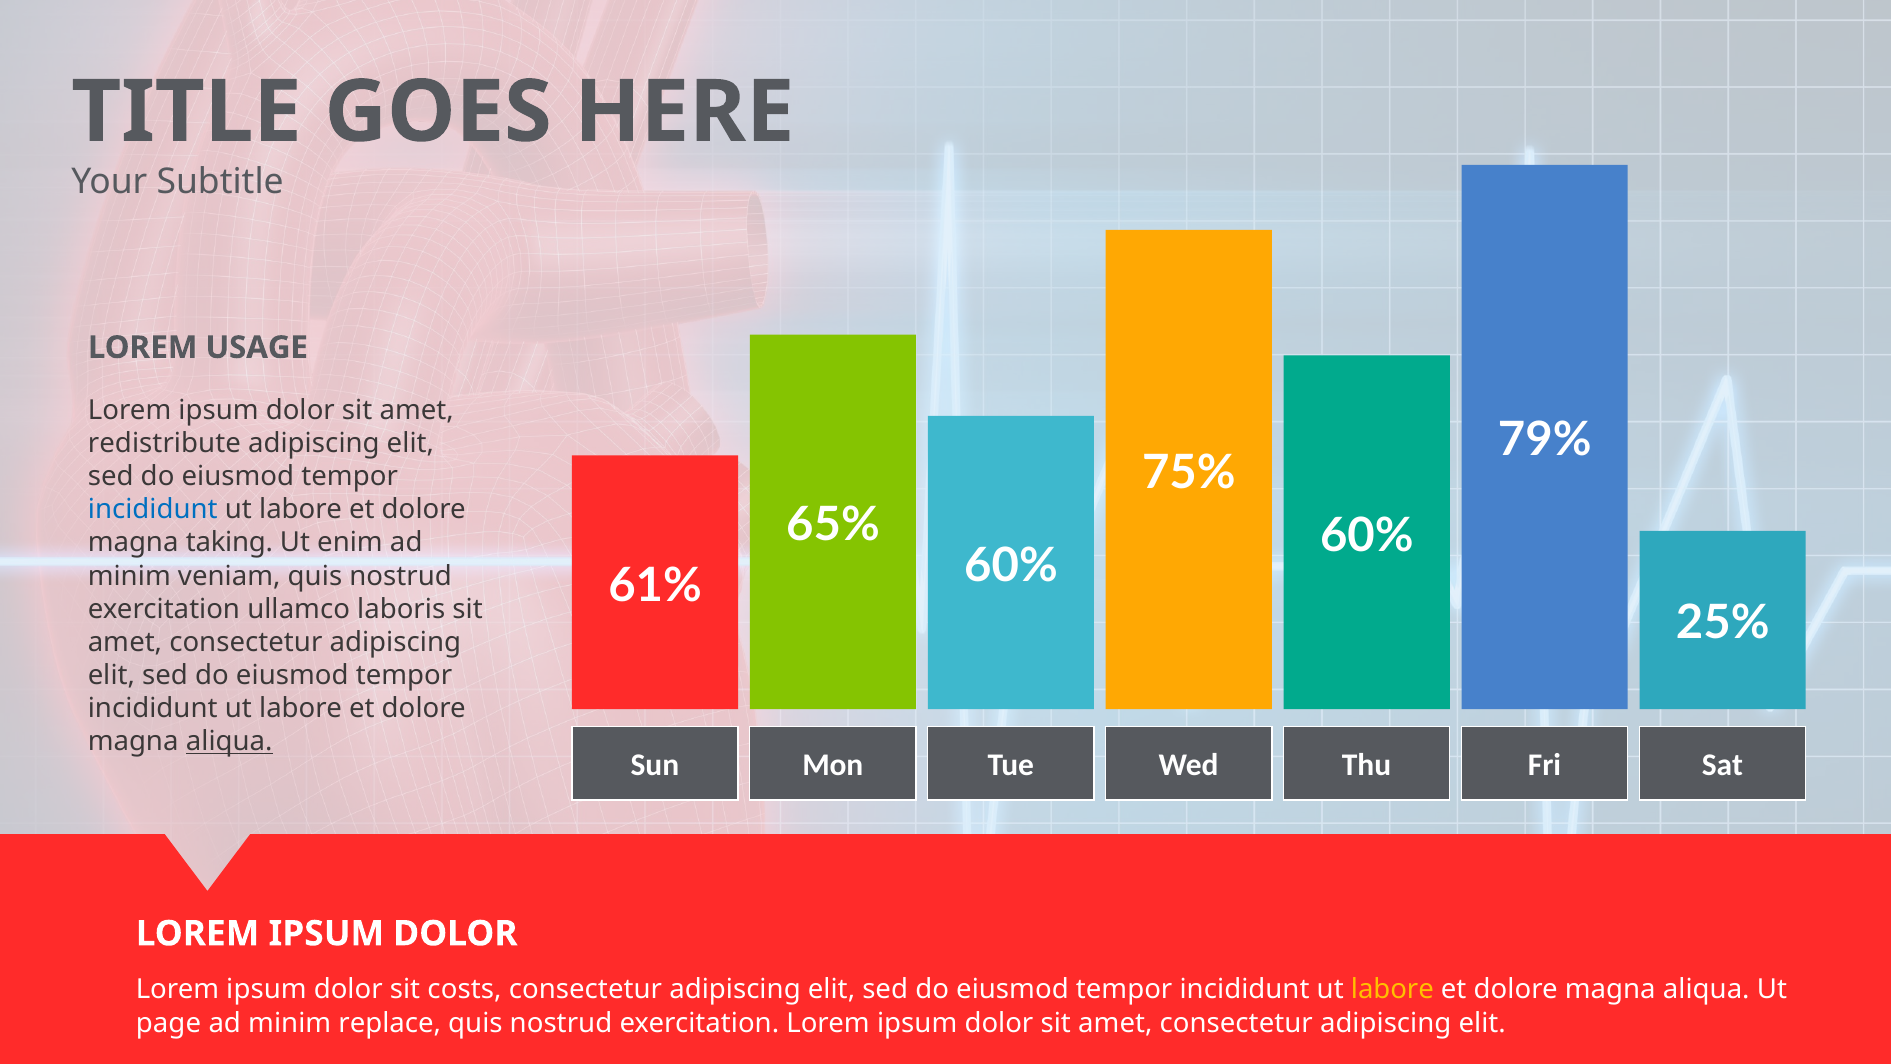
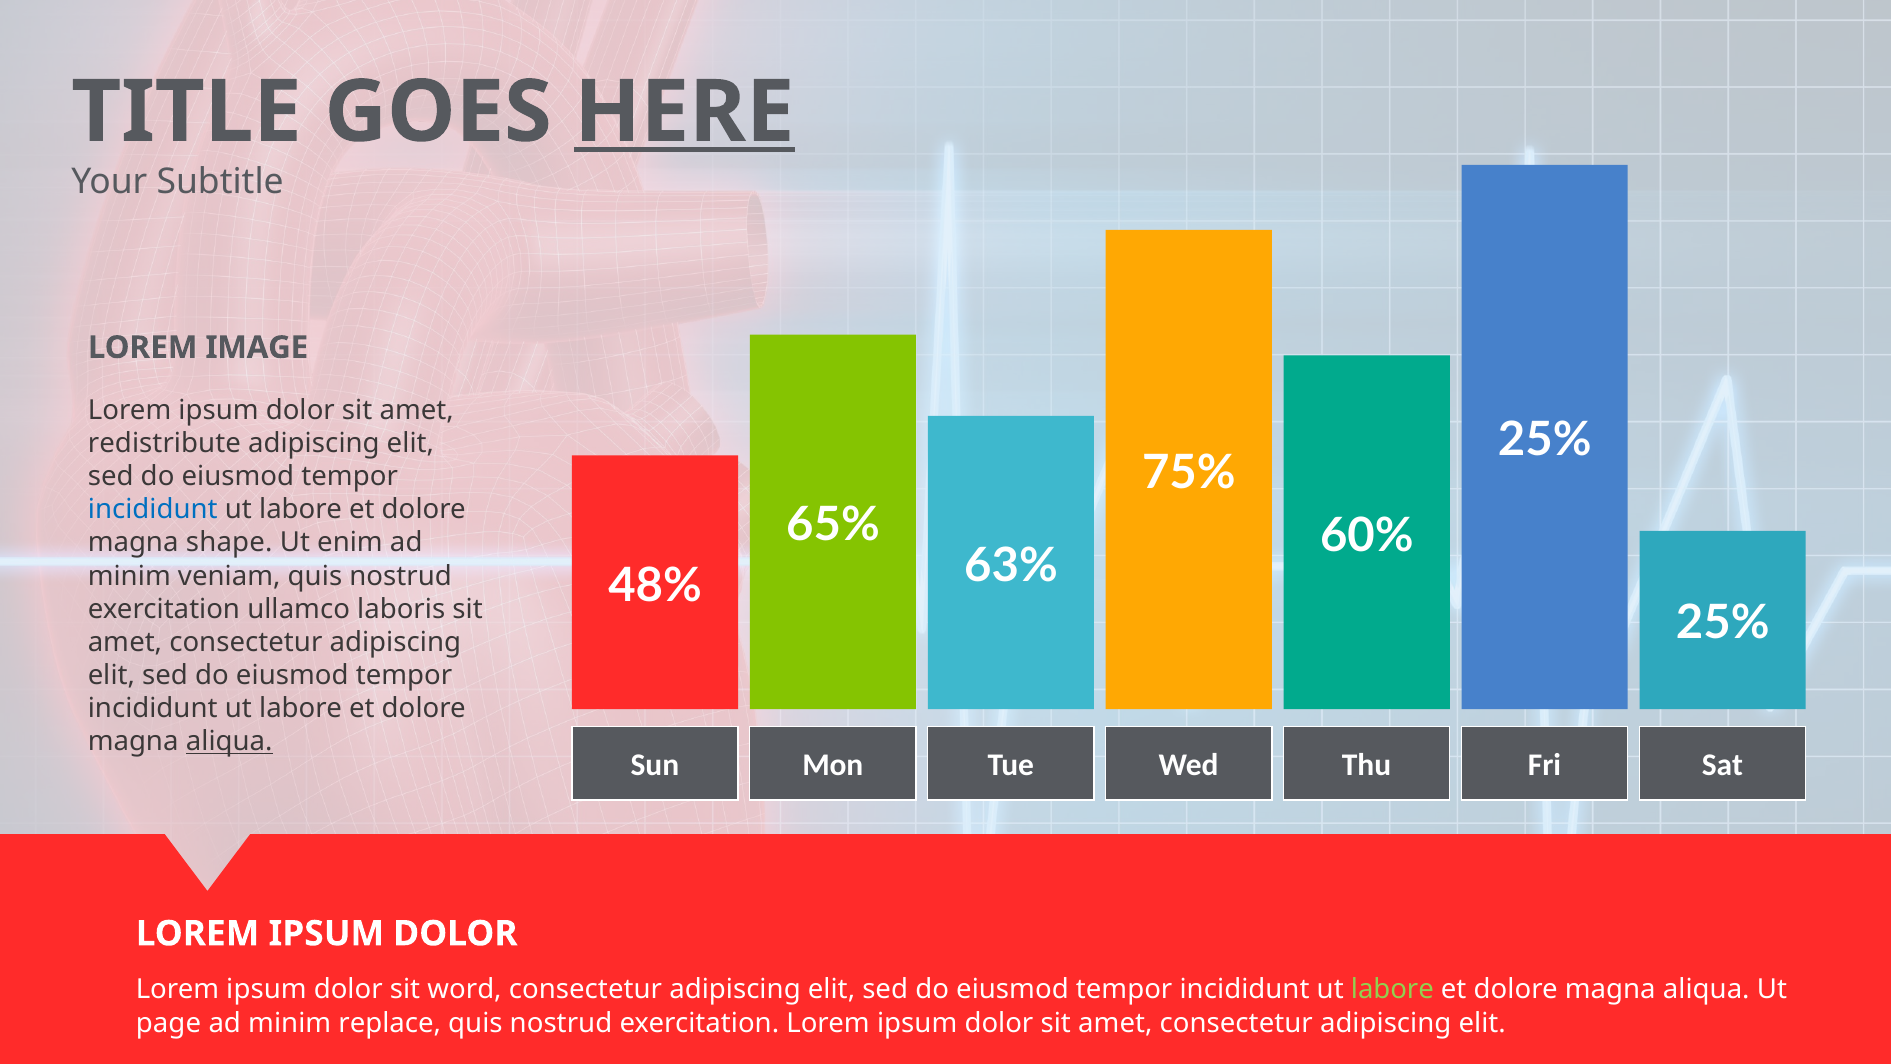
HERE underline: none -> present (684, 112)
USAGE: USAGE -> IMAGE (257, 347)
79%: 79% -> 25% (1545, 440)
taking: taking -> shape (229, 543)
60%: 60% -> 63% (1011, 566)
61%: 61% -> 48% (655, 585)
costs: costs -> word (465, 990)
labore colour: yellow -> light green (1392, 990)
